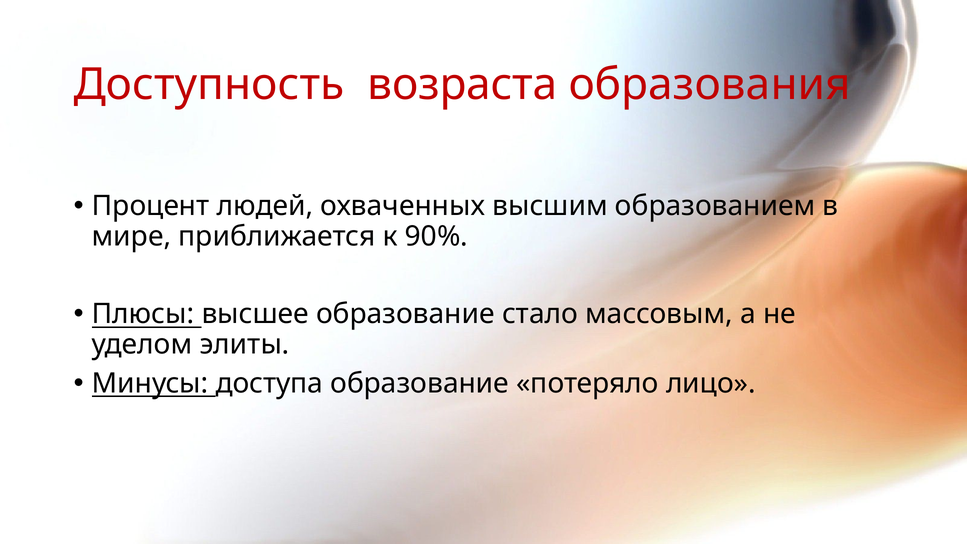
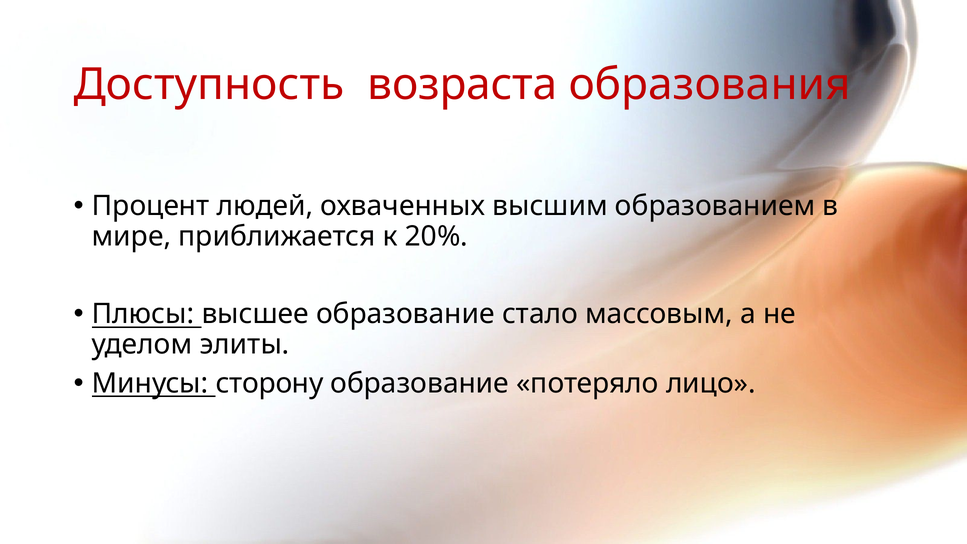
90%: 90% -> 20% (436, 236)
доступа: доступа -> сторону (270, 383)
